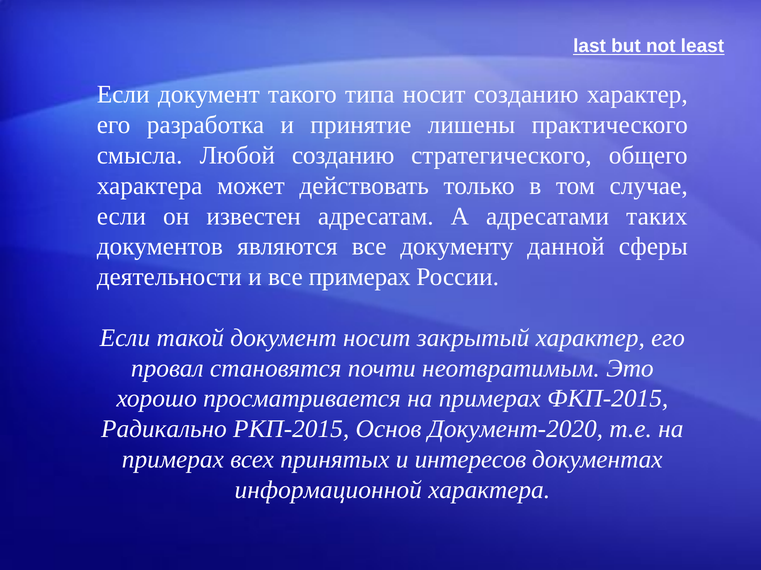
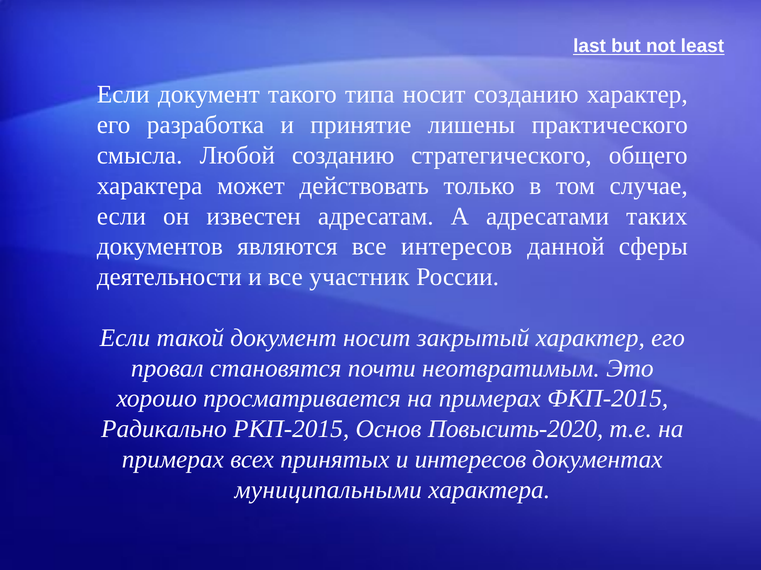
все документу: документу -> интересов (457, 247)
все примерах: примерах -> участник (359, 277)
Документ-2020: Документ-2020 -> Повысить-2020 (516, 430)
информационной: информационной -> муниципальными (328, 490)
